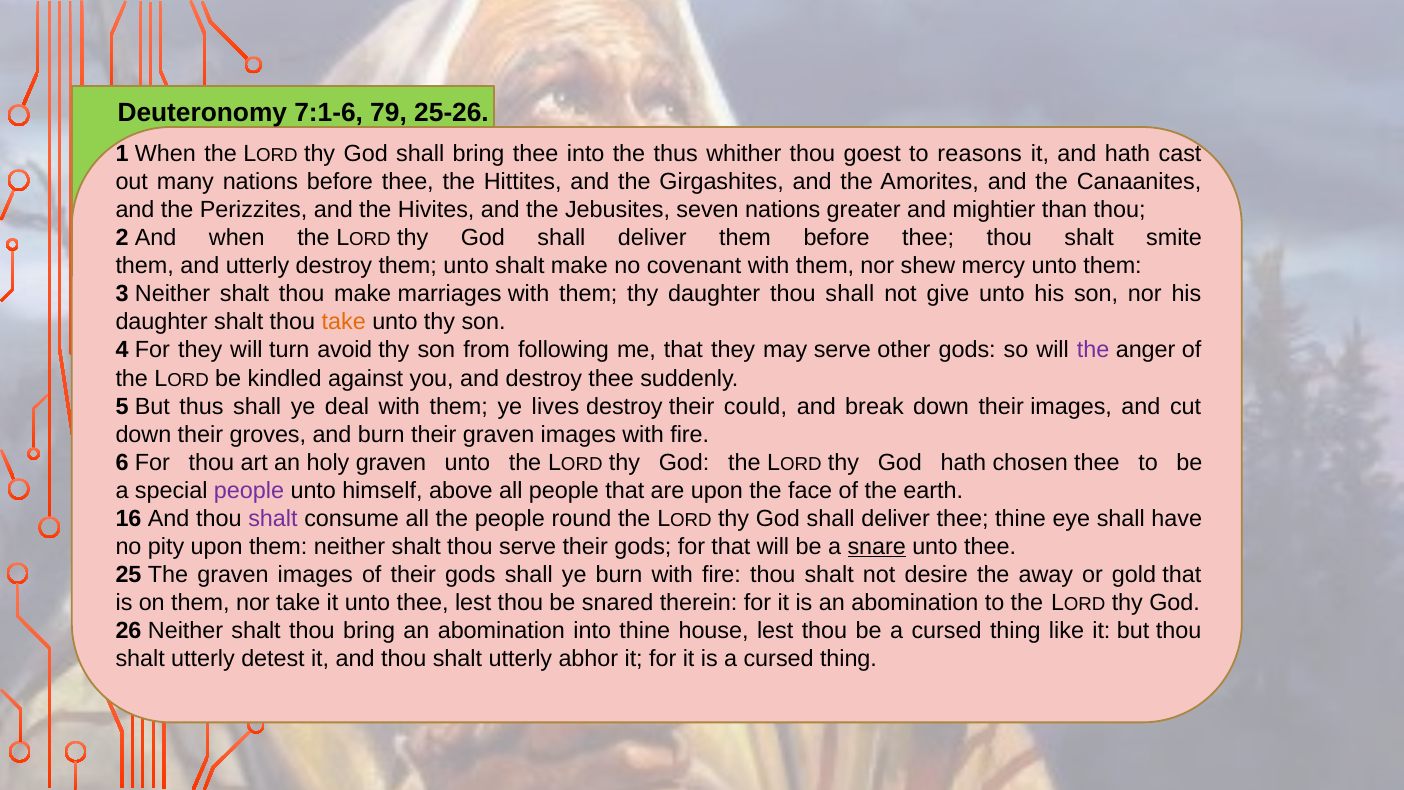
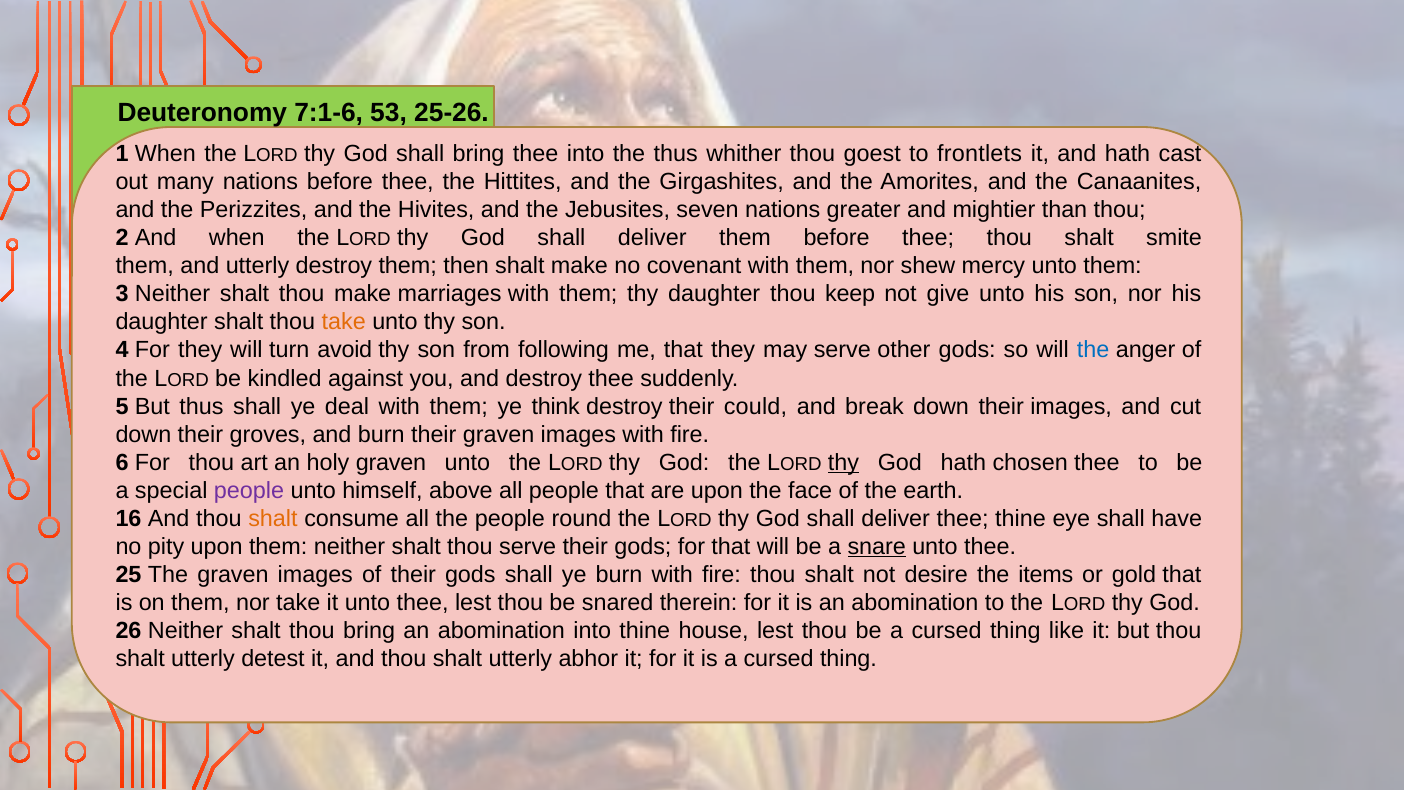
79: 79 -> 53 (389, 113)
reasons: reasons -> frontlets (980, 154)
them unto: unto -> then (466, 266)
thou shall: shall -> keep (850, 294)
the colour: purple -> blue (1093, 350)
lives: lives -> think (556, 406)
thy underline: none -> present (843, 462)
shalt colour: purple -> orange (273, 518)
away: away -> items (1046, 575)
